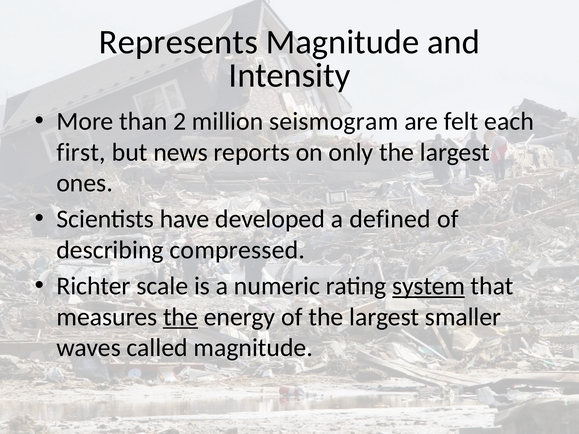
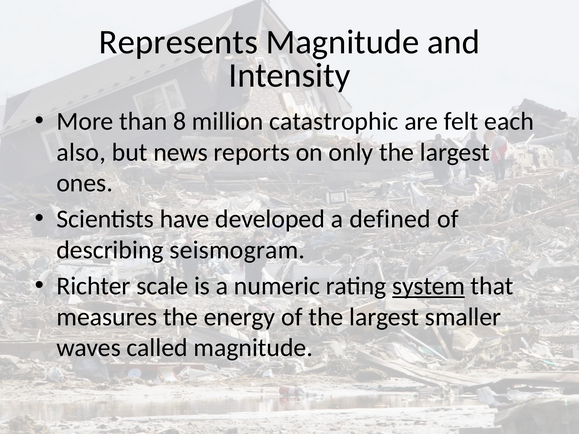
2: 2 -> 8 (180, 121)
seismogram: seismogram -> catastrophic (334, 121)
first: first -> also (81, 152)
compressed: compressed -> seismogram (237, 250)
the underline: present -> none (180, 317)
